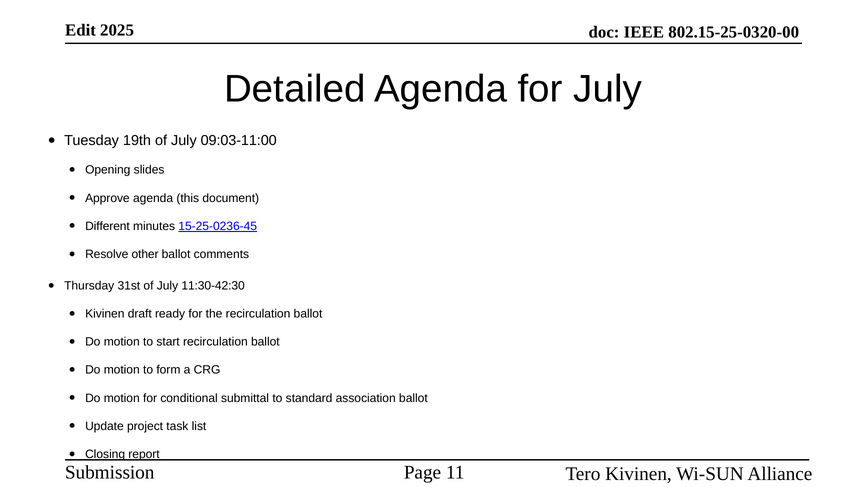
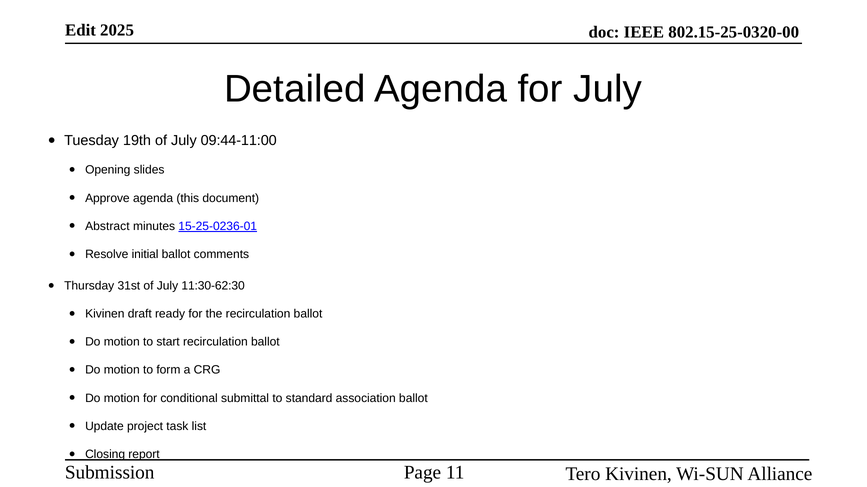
09:03-11:00: 09:03-11:00 -> 09:44-11:00 (239, 141)
Different: Different -> Abstract (107, 226)
15-25-0236-45: 15-25-0236-45 -> 15-25-0236-01 (218, 226)
other: other -> initial (145, 255)
11:30-42:30: 11:30-42:30 -> 11:30-62:30 (213, 286)
